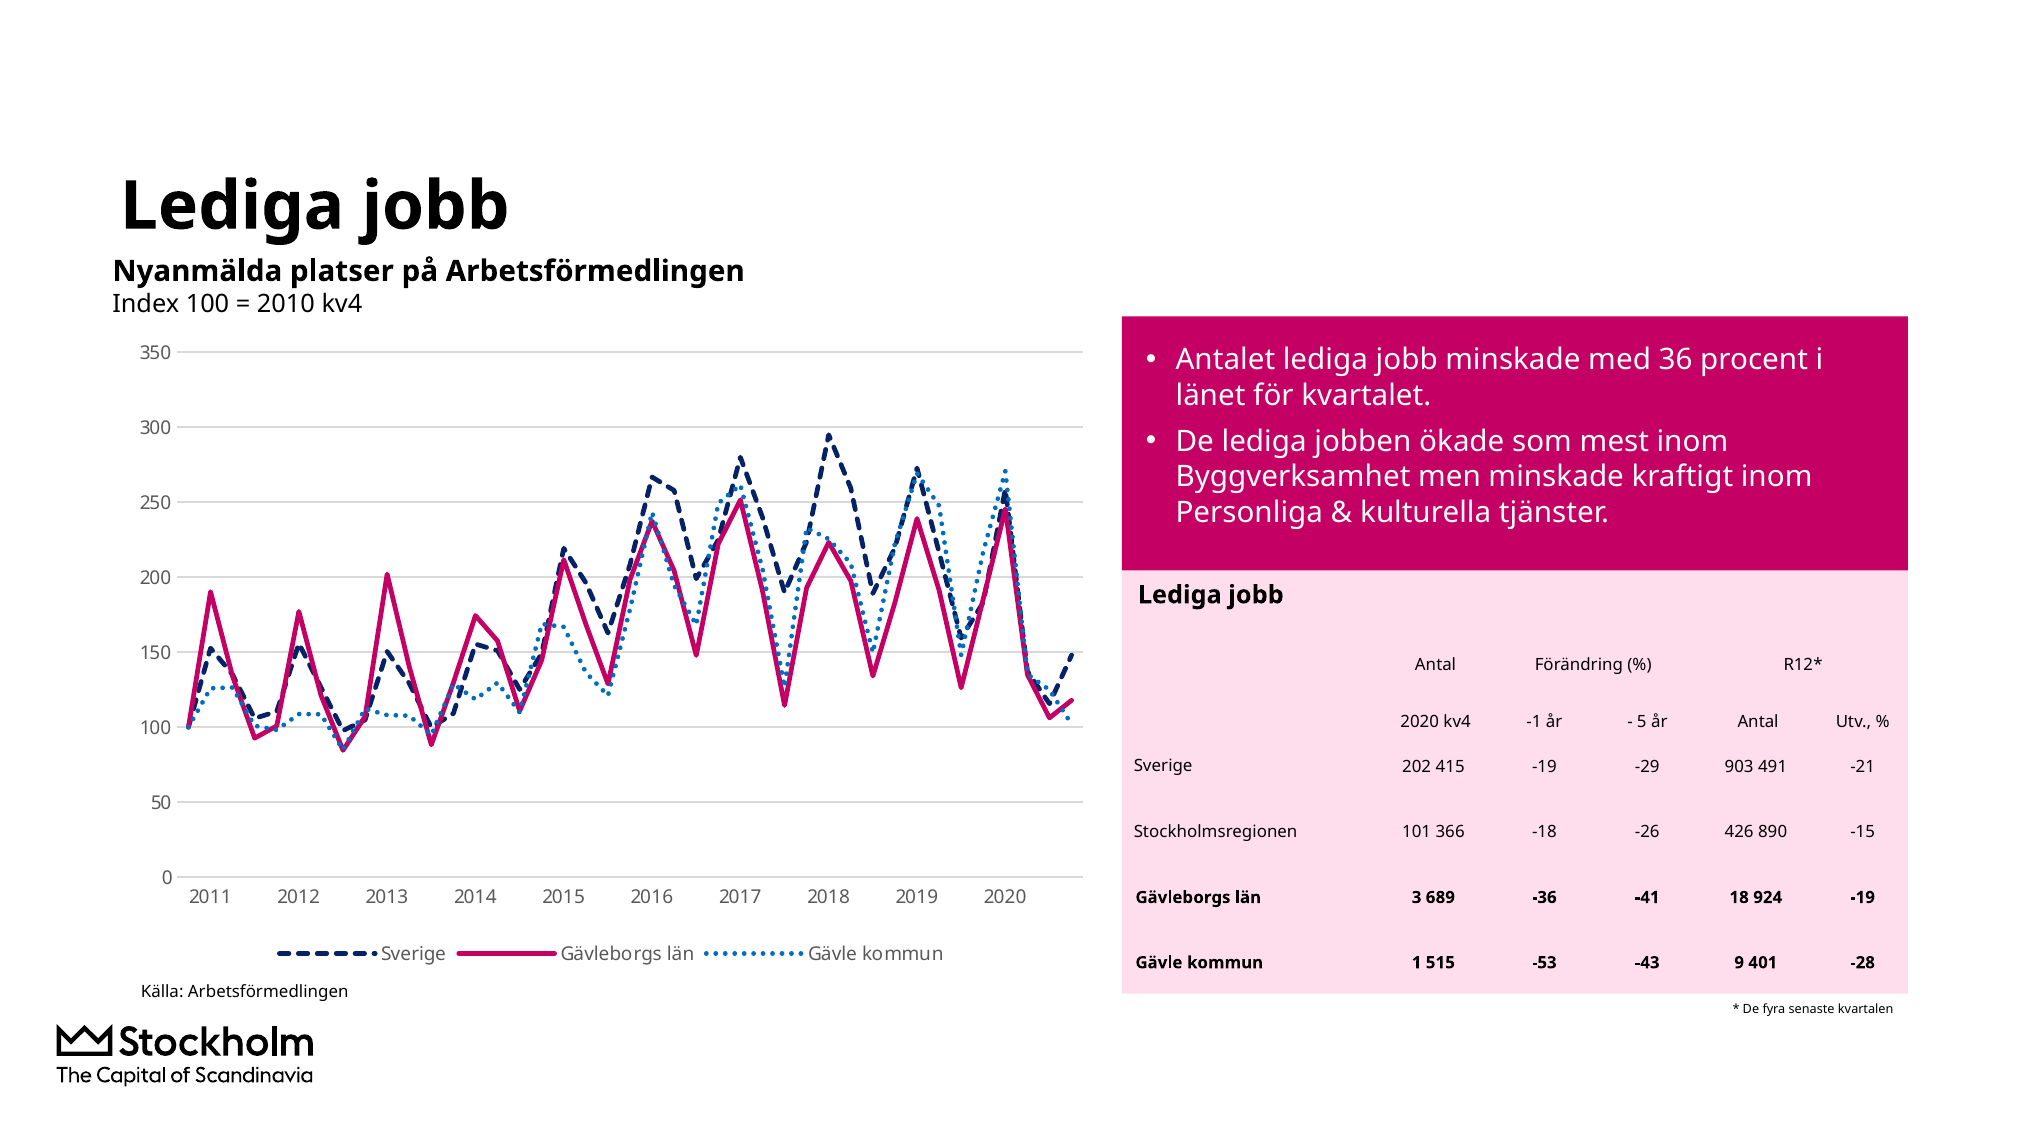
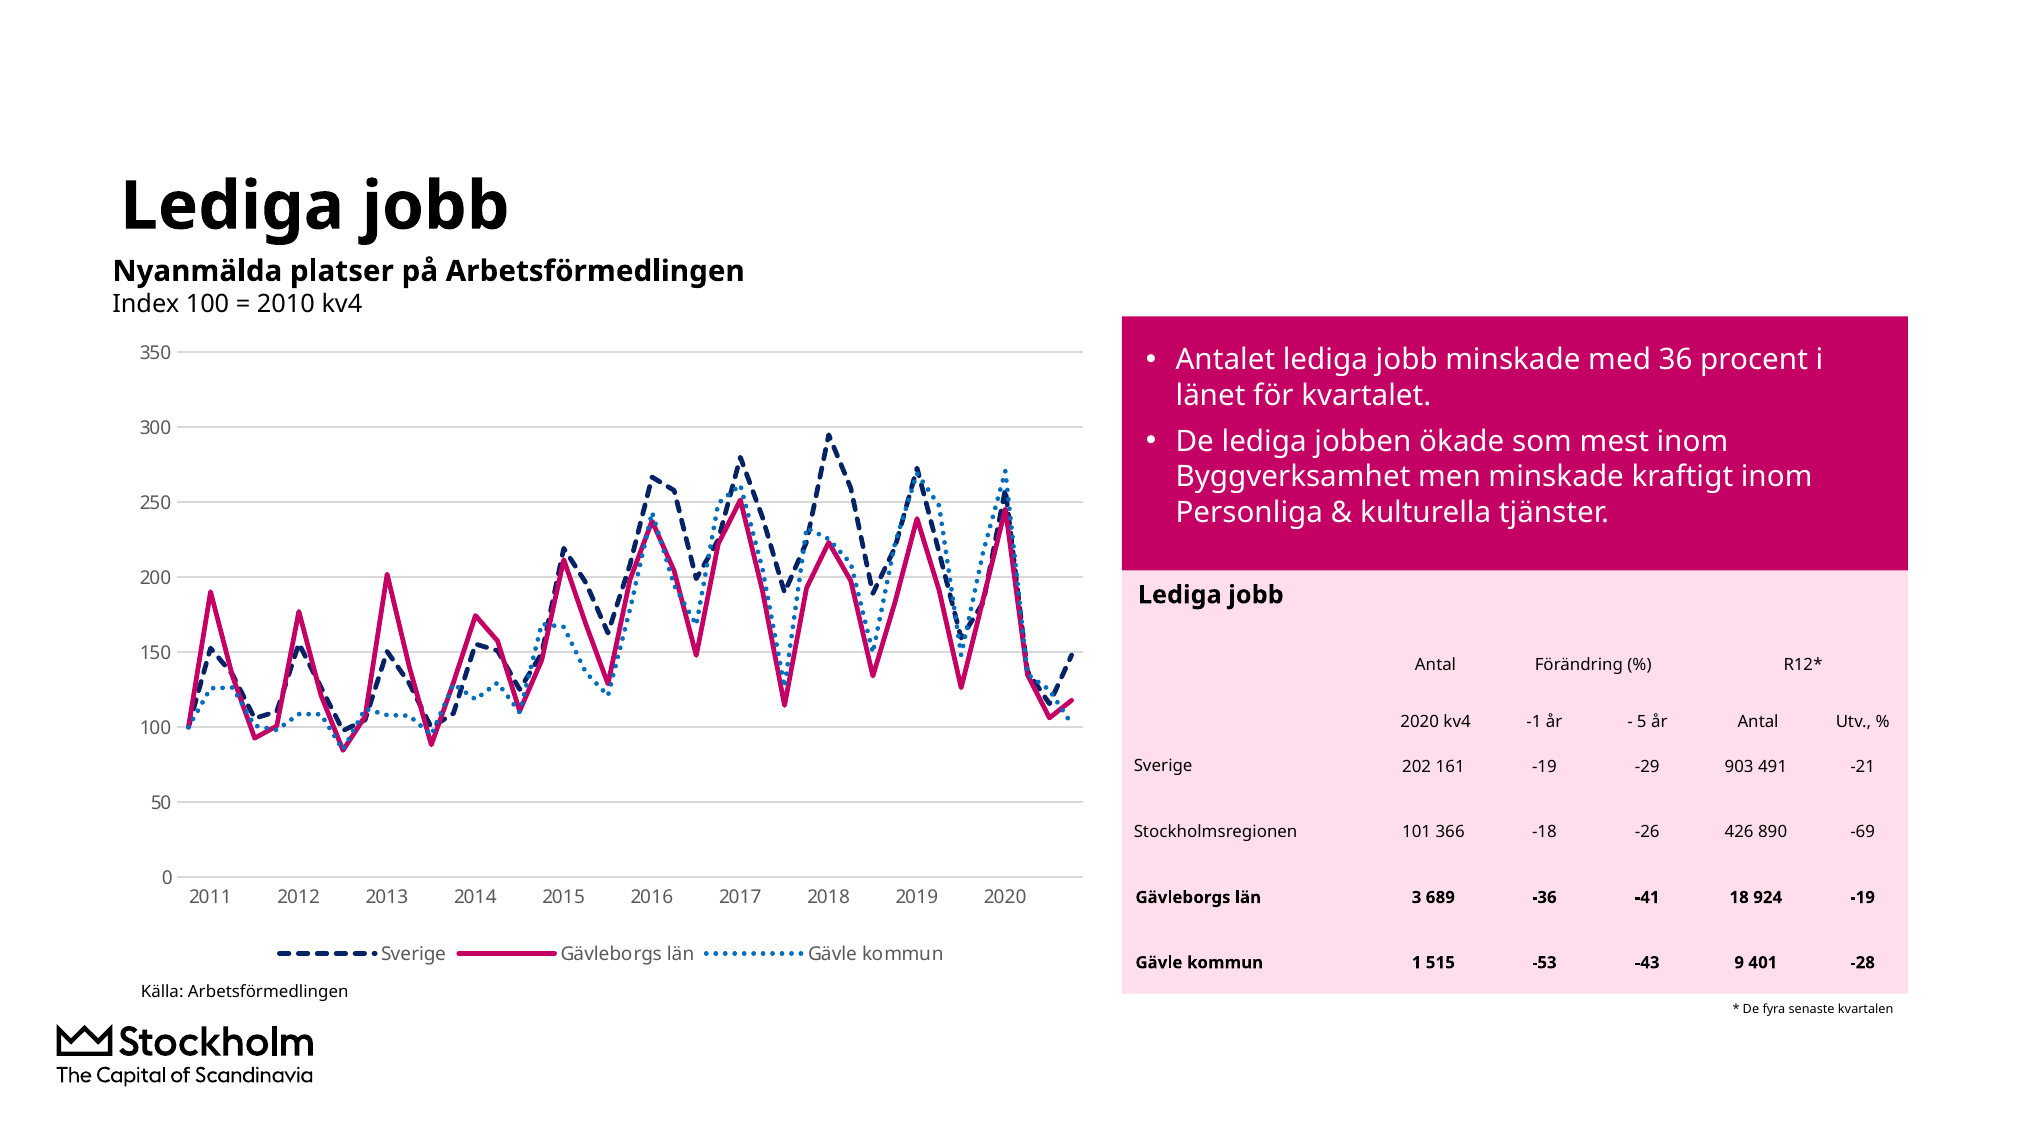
415: 415 -> 161 (1450, 767)
-15: -15 -> -69 (1863, 832)
